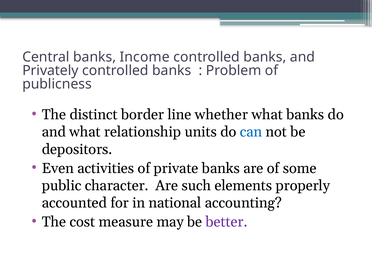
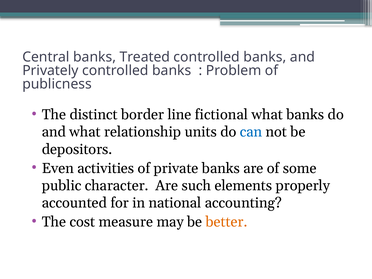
Income: Income -> Treated (145, 57)
whether: whether -> fictional (221, 115)
better colour: purple -> orange (227, 222)
